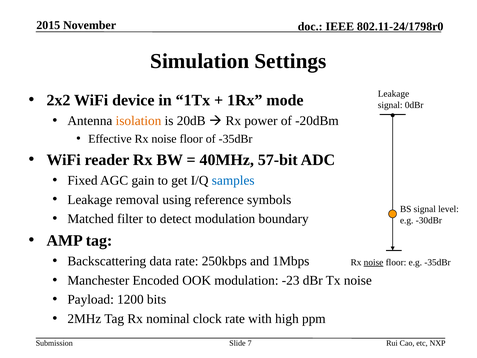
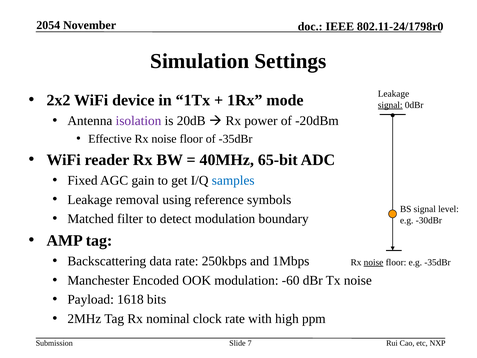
2015: 2015 -> 2054 (48, 25)
signal underline: none -> present (390, 105)
isolation colour: orange -> purple (138, 121)
57-bit: 57-bit -> 65-bit (278, 160)
-23: -23 -> -60 (291, 280)
1200: 1200 -> 1618 (130, 299)
